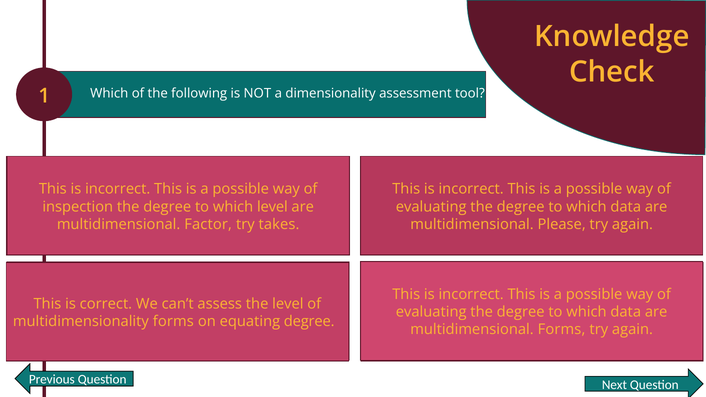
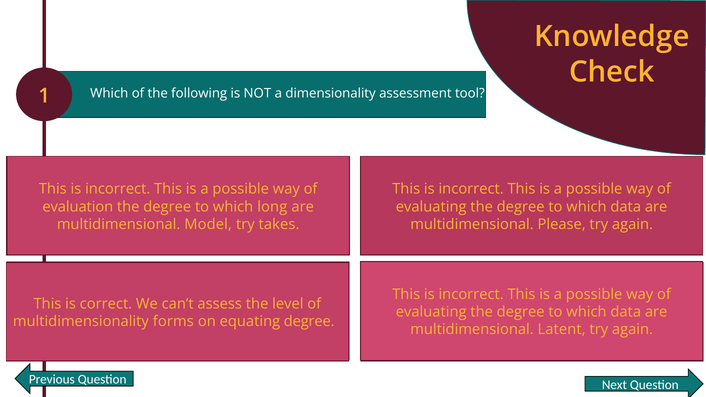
inspection: inspection -> evaluation (78, 207)
which level: level -> long (272, 207)
multidimensional Factor: Factor -> Model (208, 224)
multidimensional Forms: Forms -> Latent (562, 330)
